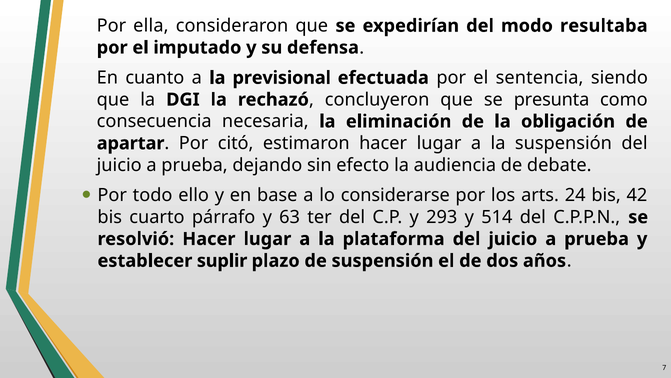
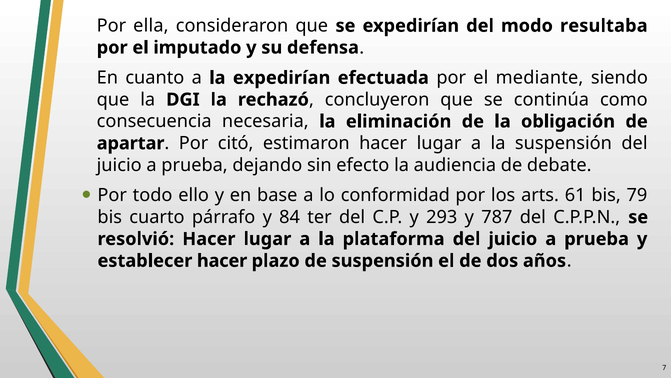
la previsional: previsional -> expedirían (282, 78)
sentencia: sentencia -> mediante (540, 78)
presunta: presunta -> continúa (551, 100)
considerarse: considerarse -> conformidad (395, 195)
24: 24 -> 61 (575, 195)
42: 42 -> 79 (637, 195)
63: 63 -> 84 (290, 217)
514: 514 -> 787 (497, 217)
establecer suplir: suplir -> hacer (222, 260)
